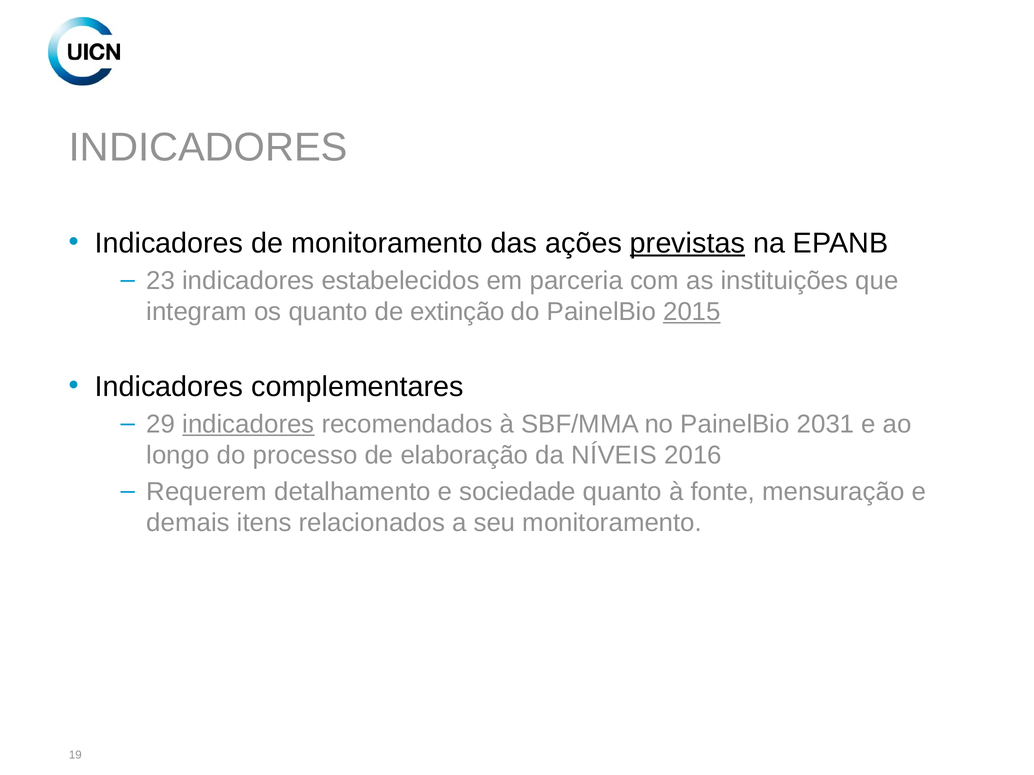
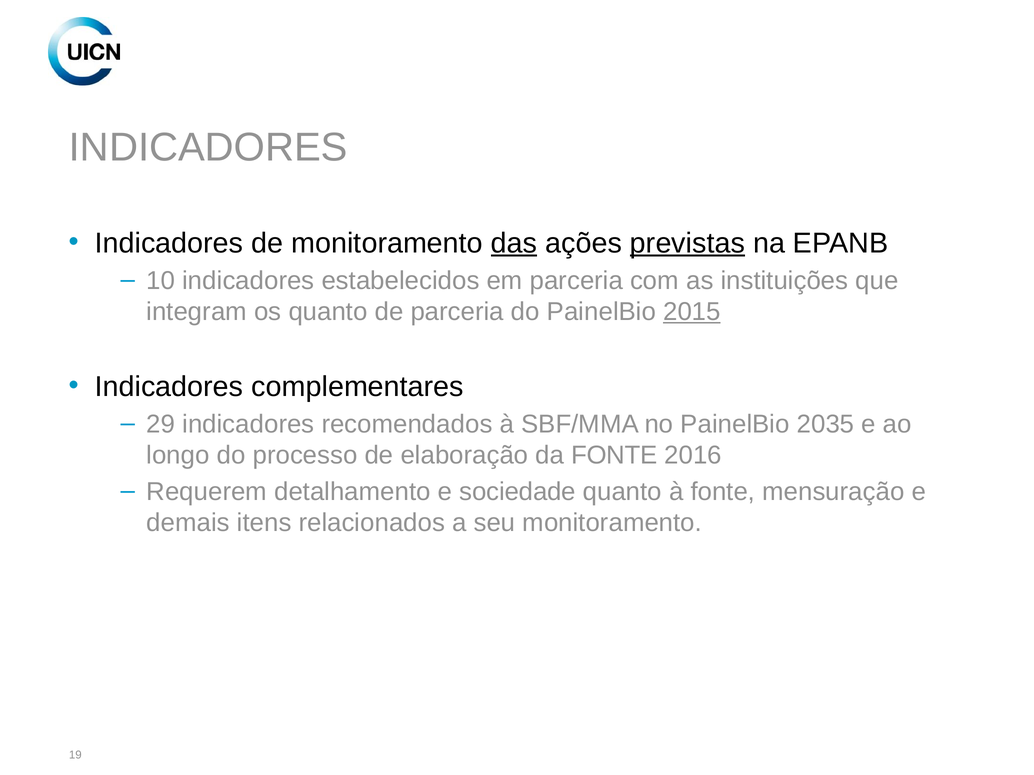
das underline: none -> present (514, 243)
23: 23 -> 10 (161, 281)
de extinção: extinção -> parceria (457, 312)
indicadores underline: present -> none (248, 425)
2031: 2031 -> 2035 (826, 425)
da NÍVEIS: NÍVEIS -> FONTE (614, 456)
